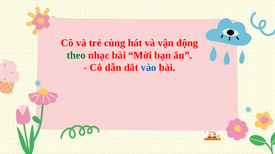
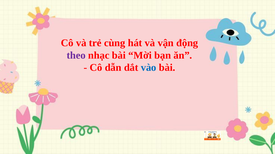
theo colour: green -> purple (76, 55)
